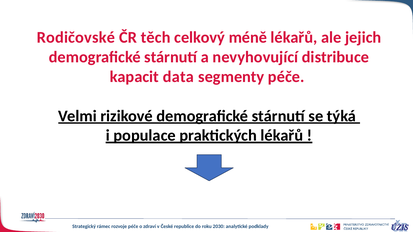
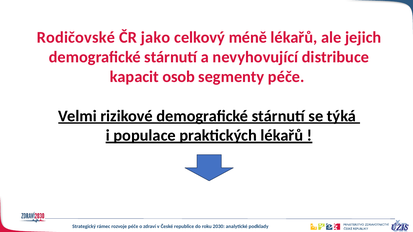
těch: těch -> jako (156, 38)
data: data -> osob (179, 77)
